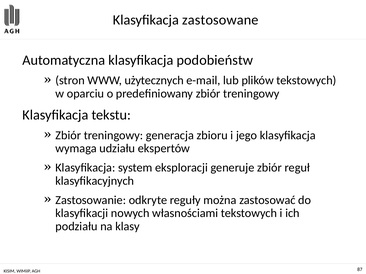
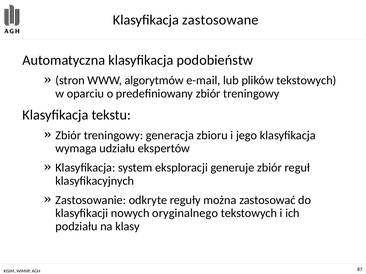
użytecznych: użytecznych -> algorytmów (154, 81)
własnościami: własnościami -> oryginalnego (185, 214)
